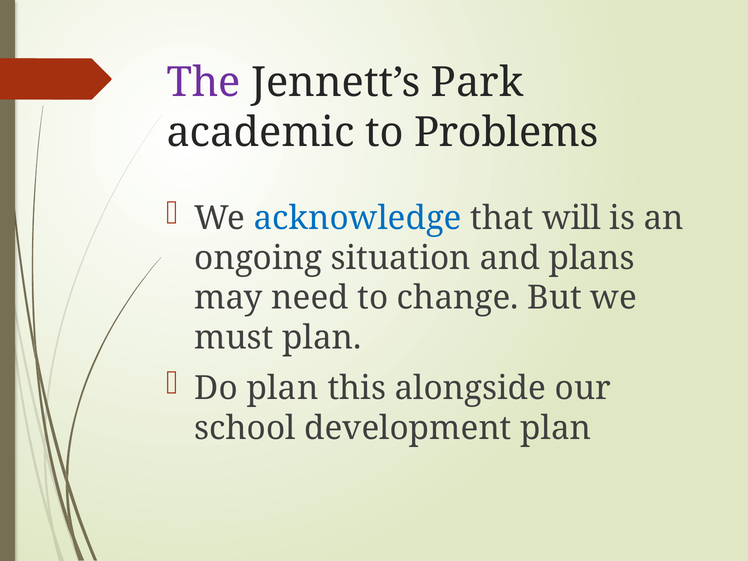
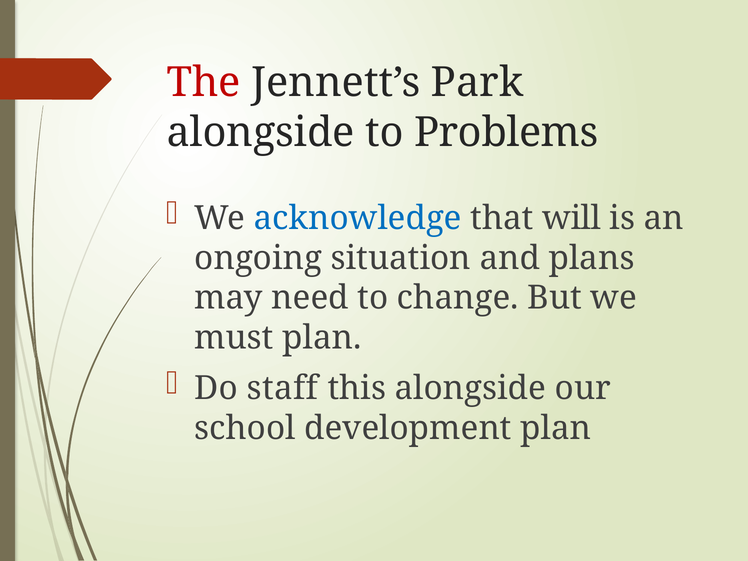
The colour: purple -> red (204, 83)
academic: academic -> alongside (261, 132)
Do plan: plan -> staff (283, 388)
